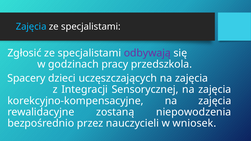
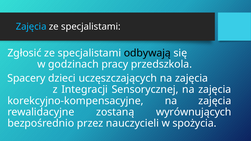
odbywają colour: purple -> black (147, 53)
niepowodzenia: niepowodzenia -> wyrównujących (194, 112)
wniosek: wniosek -> spożycia (195, 123)
